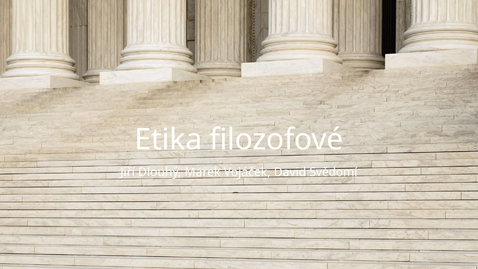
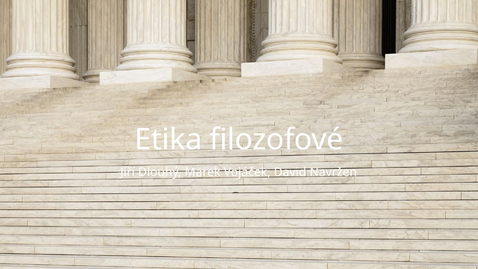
Svědomí: Svědomí -> Navržen (333, 172)
